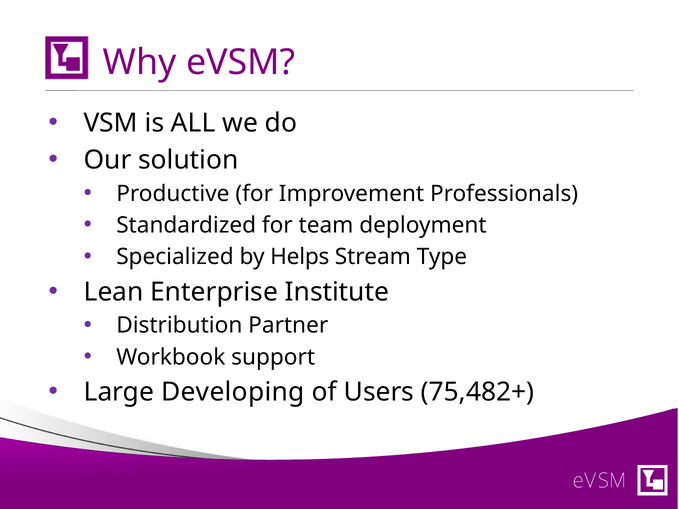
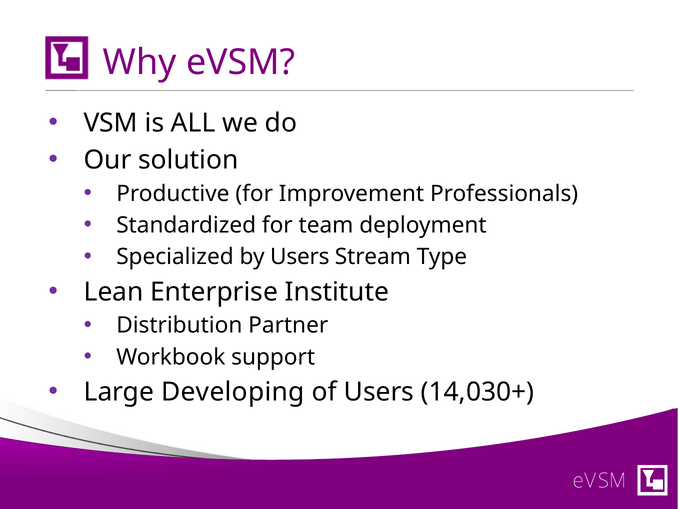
by Helps: Helps -> Users (300, 257)
75,482+: 75,482+ -> 14,030+ (478, 392)
